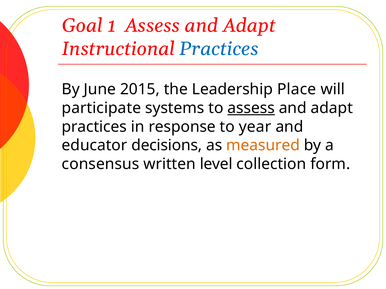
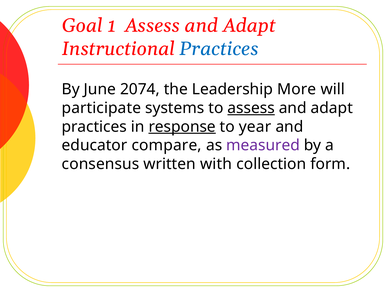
2015: 2015 -> 2074 (140, 90)
Place: Place -> More (297, 90)
response underline: none -> present (182, 127)
decisions: decisions -> compare (167, 146)
measured colour: orange -> purple (263, 146)
level: level -> with (216, 164)
